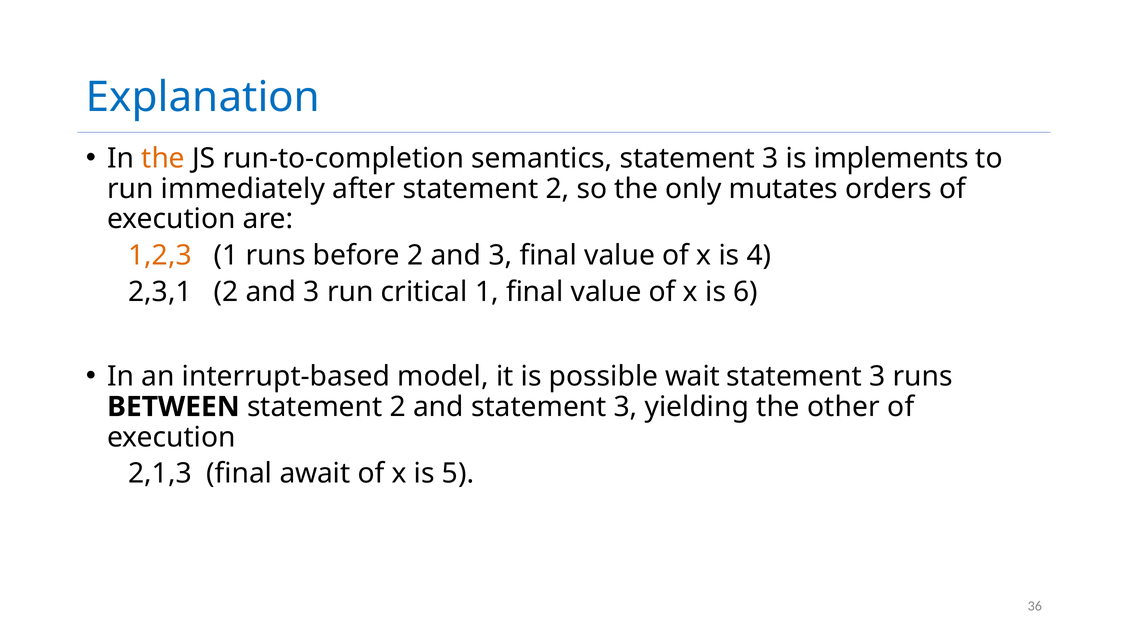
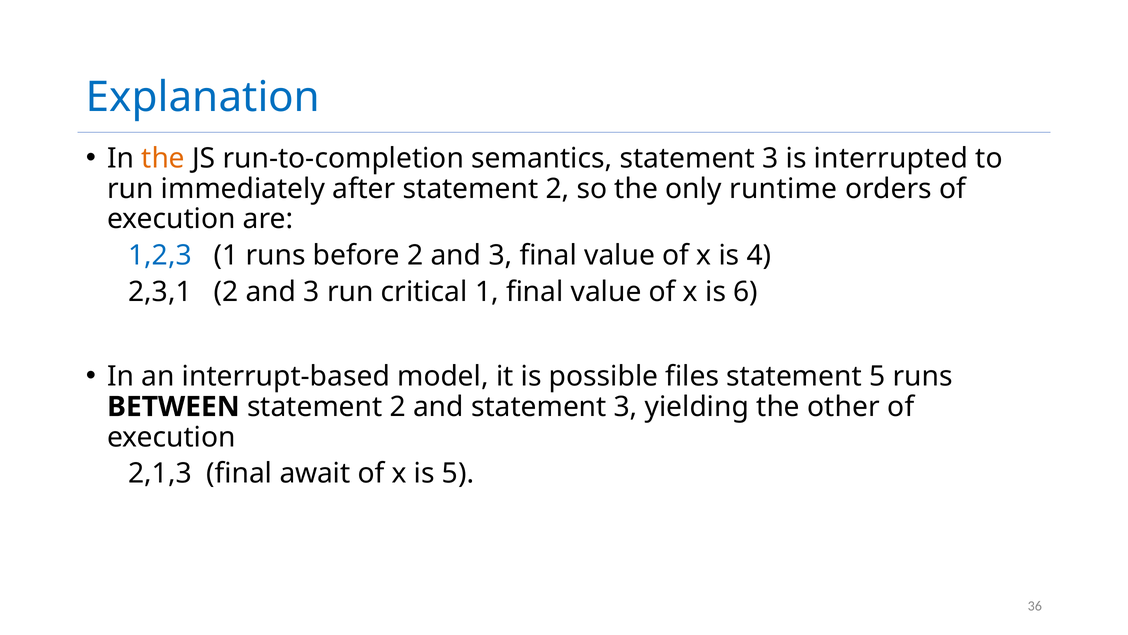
implements: implements -> interrupted (891, 158)
mutates: mutates -> runtime (783, 189)
1,2,3 colour: orange -> blue (160, 255)
wait: wait -> files (692, 376)
3: 3 -> 5 (877, 376)
